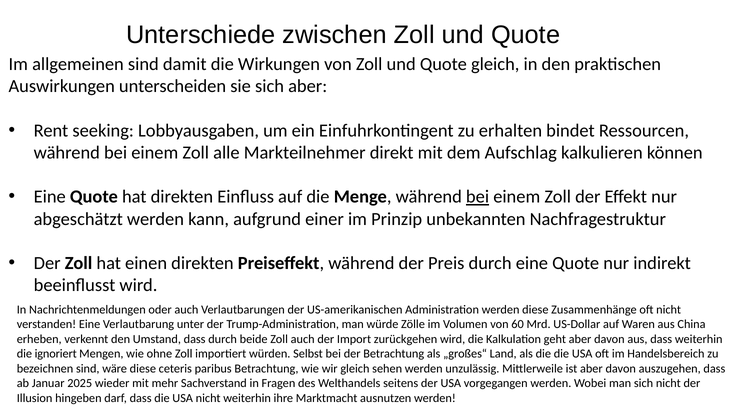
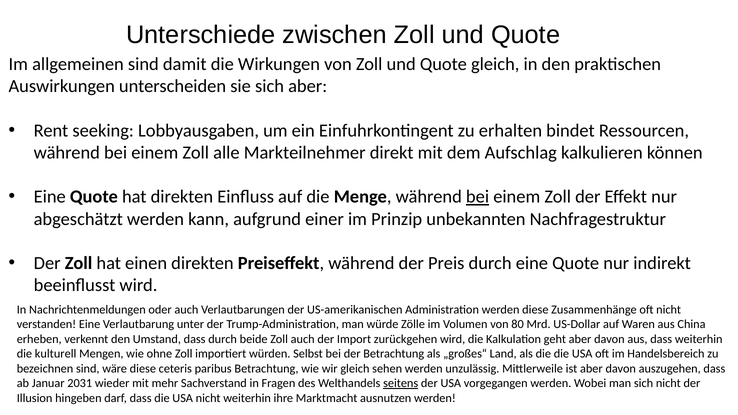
60: 60 -> 80 (518, 324)
ignoriert: ignoriert -> kulturell (56, 354)
2025: 2025 -> 2031 (80, 383)
seitens underline: none -> present (401, 383)
